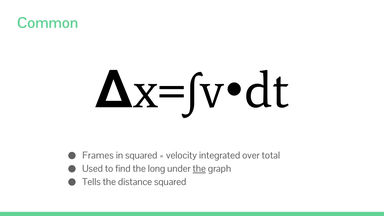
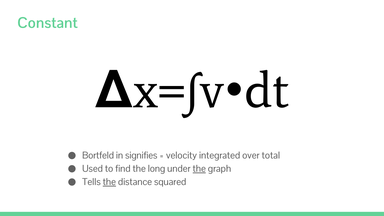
Common: Common -> Constant (47, 23)
Frames: Frames -> Bortfeld (98, 156)
in squared: squared -> signifies (141, 156)
the underline: none -> present (109, 182)
